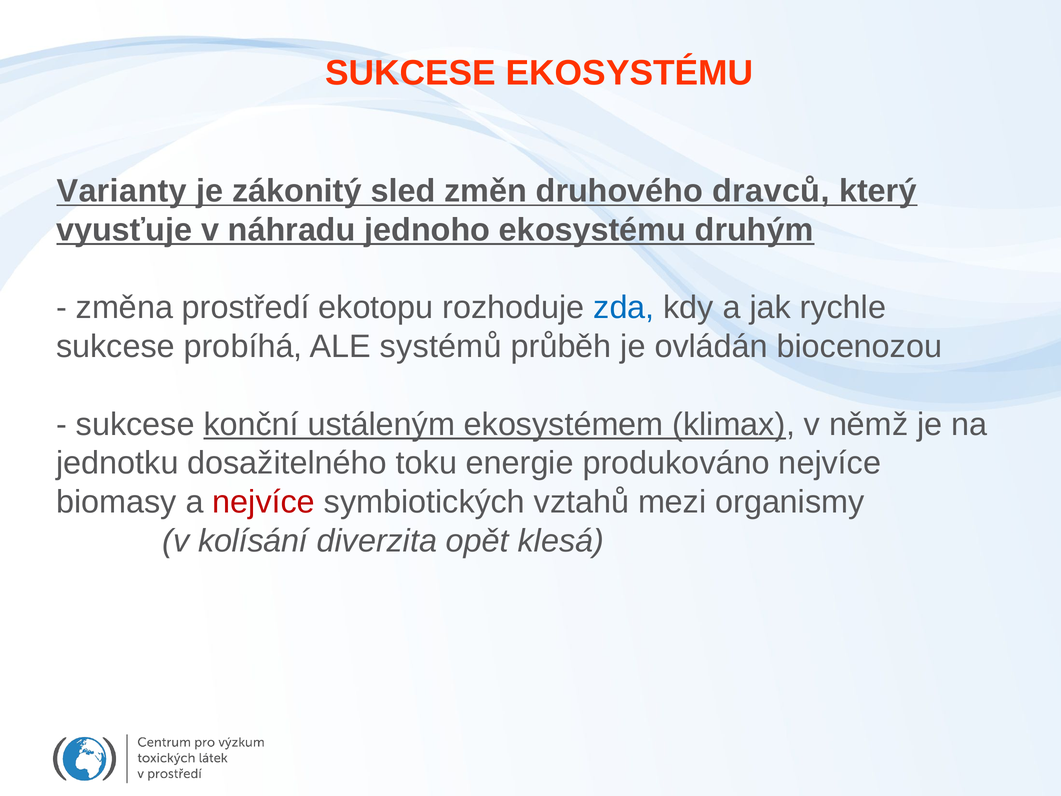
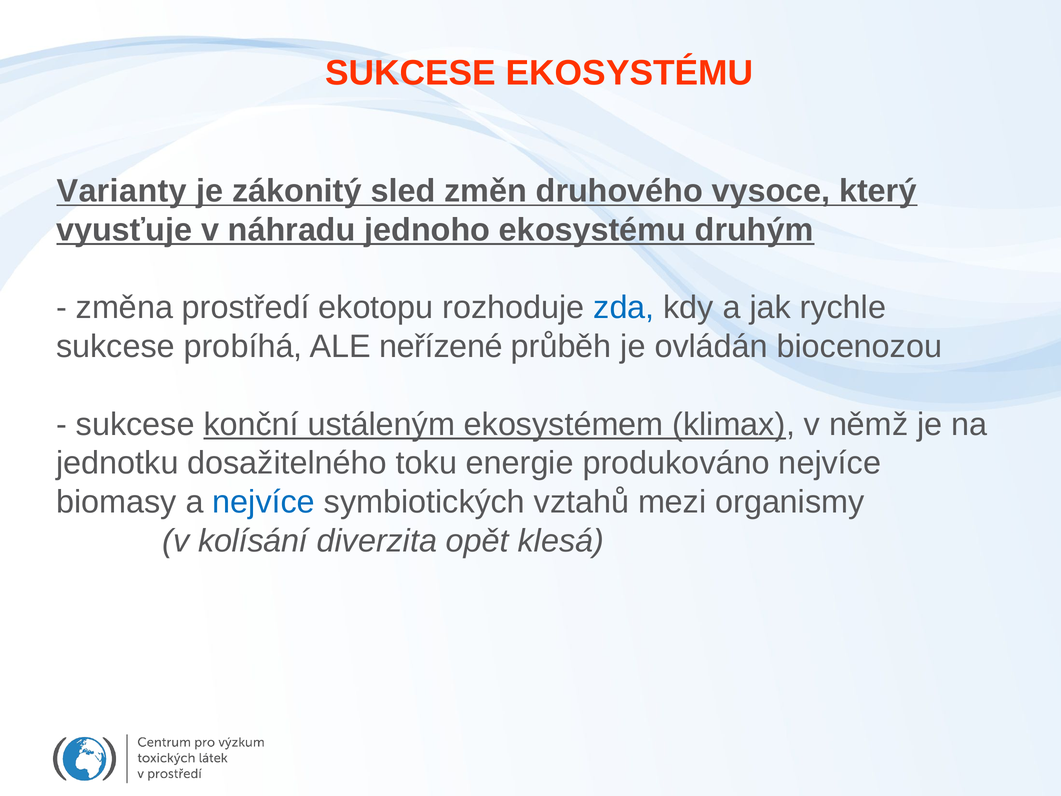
dravců: dravců -> vysoce (771, 191)
systémů: systémů -> neřízené (441, 346)
nejvíce colour: red -> blue (264, 502)
